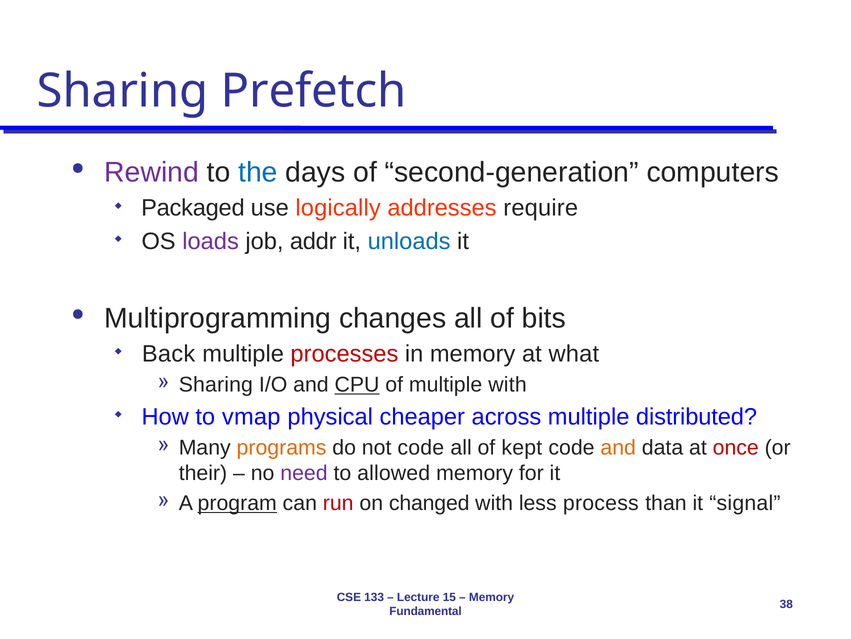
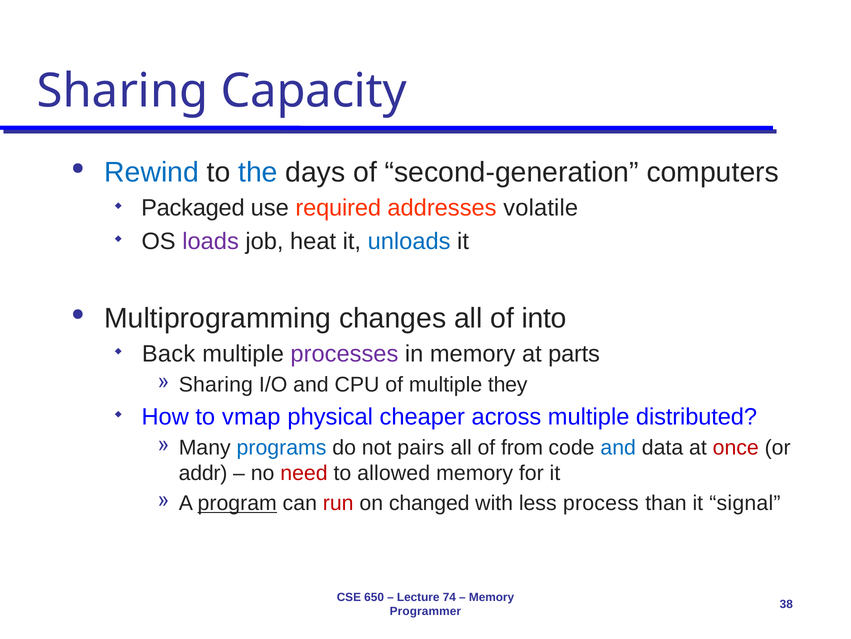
Prefetch: Prefetch -> Capacity (314, 91)
Rewind colour: purple -> blue (152, 172)
logically: logically -> required (338, 208)
require: require -> volatile (541, 208)
addr: addr -> heat (313, 241)
bits: bits -> into (544, 318)
processes colour: red -> purple (344, 353)
what: what -> parts (574, 353)
CPU underline: present -> none (357, 384)
multiple with: with -> they (508, 384)
programs colour: orange -> blue (282, 447)
not code: code -> pairs (421, 447)
kept: kept -> from (522, 447)
and colour: orange -> blue (618, 447)
their: their -> addr (203, 473)
need colour: purple -> red (304, 473)
133: 133 -> 650 (374, 596)
15: 15 -> 74 (449, 596)
Fundamental: Fundamental -> Programmer (425, 611)
